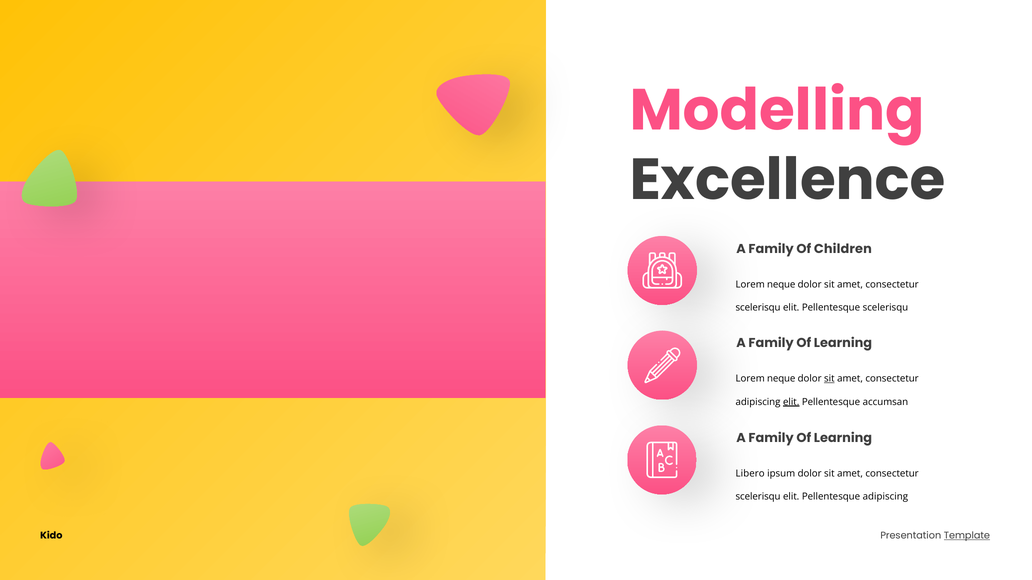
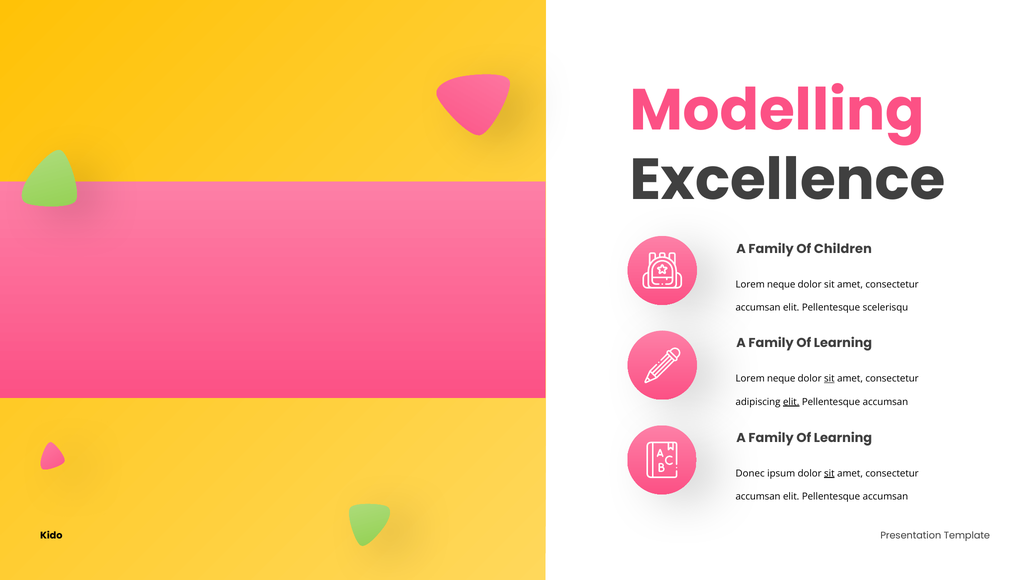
scelerisqu: scelerisqu -> accumsan (758, 308)
Libero: Libero -> Donec (750, 474)
sit underline: none -> present (829, 474)
scelerisqu: scelerisqu -> accumsan (758, 497)
adipiscing: adipiscing -> accumsan (885, 497)
Template underline: present -> none (967, 536)
